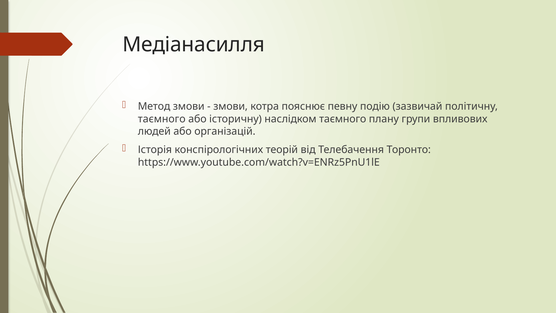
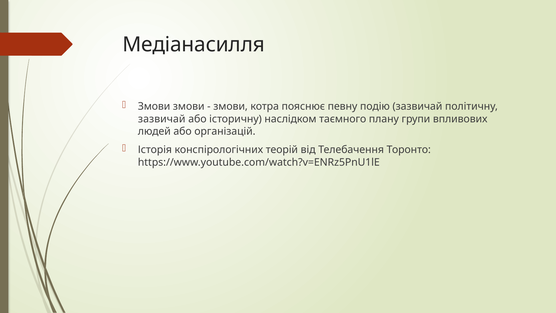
Метод: Метод -> Змови (154, 106)
таємного: таємного -> зазвичай (162, 119)
